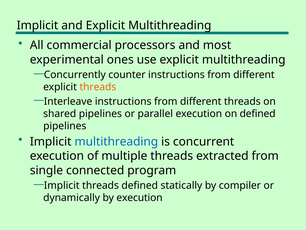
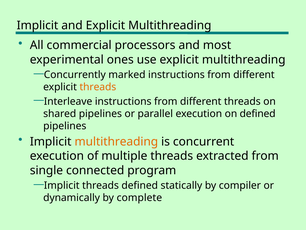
counter: counter -> marked (127, 75)
multithreading colour: blue -> orange (116, 141)
by execution: execution -> complete (139, 197)
